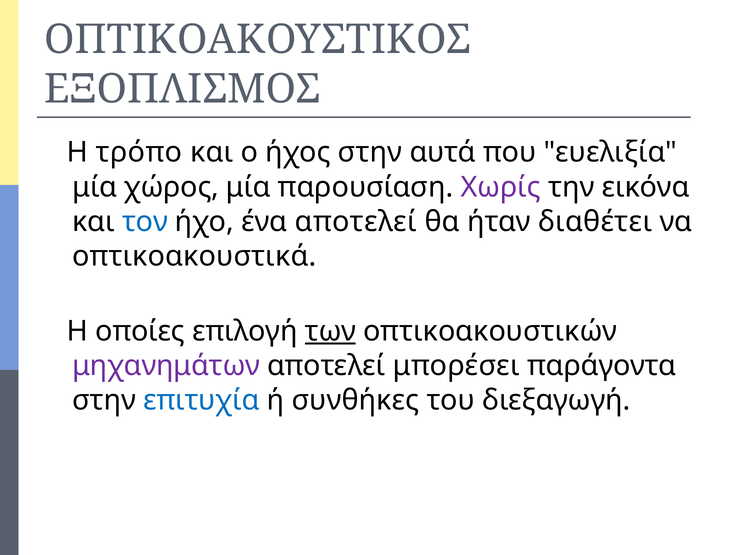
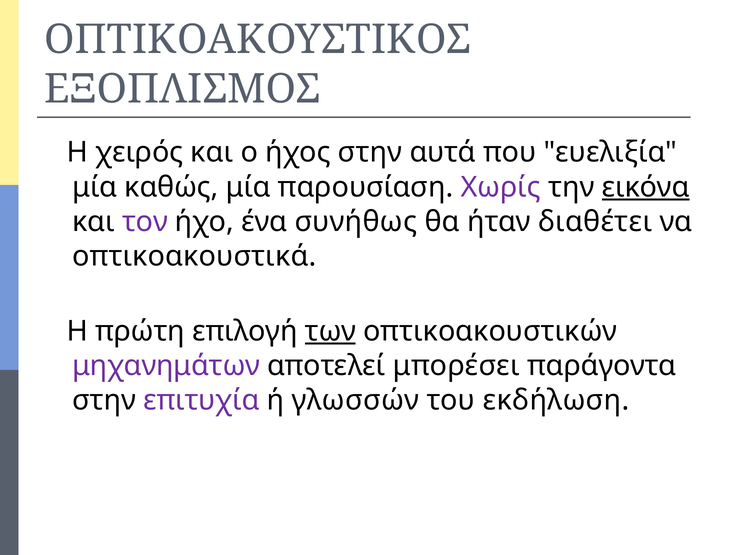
τρόπο: τρόπο -> χειρός (139, 152)
χώρος: χώρος -> καθώς (171, 187)
εικόνα underline: none -> present (646, 187)
τον colour: blue -> purple (145, 222)
ένα αποτελεί: αποτελεί -> συνήθως (356, 222)
οποίες: οποίες -> πρώτη (140, 331)
επιτυχία colour: blue -> purple (201, 400)
συνθήκες: συνθήκες -> γλωσσών (355, 400)
διεξαγωγή: διεξαγωγή -> εκδήλωση (556, 400)
